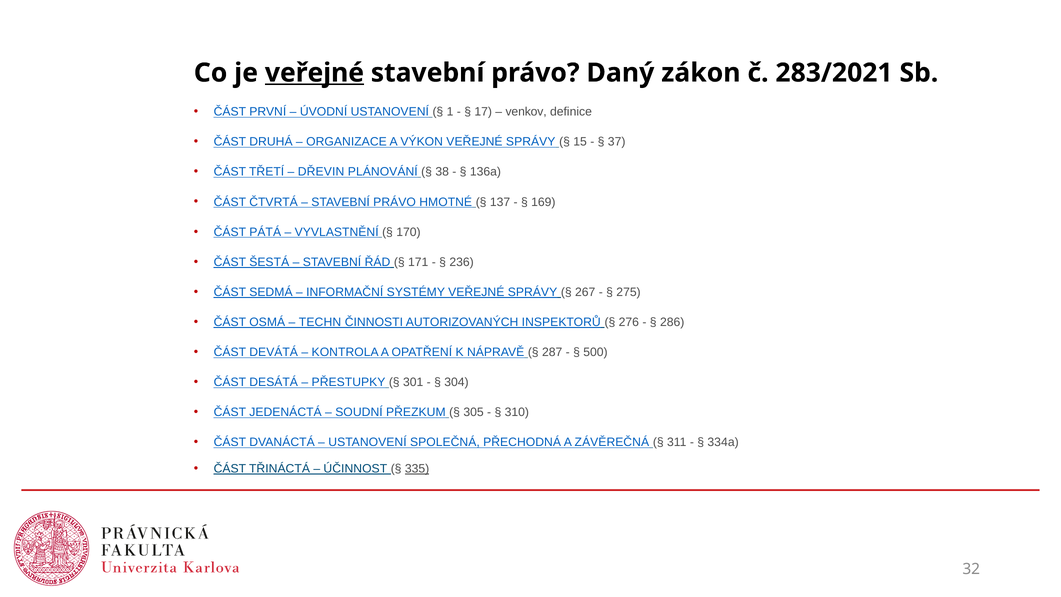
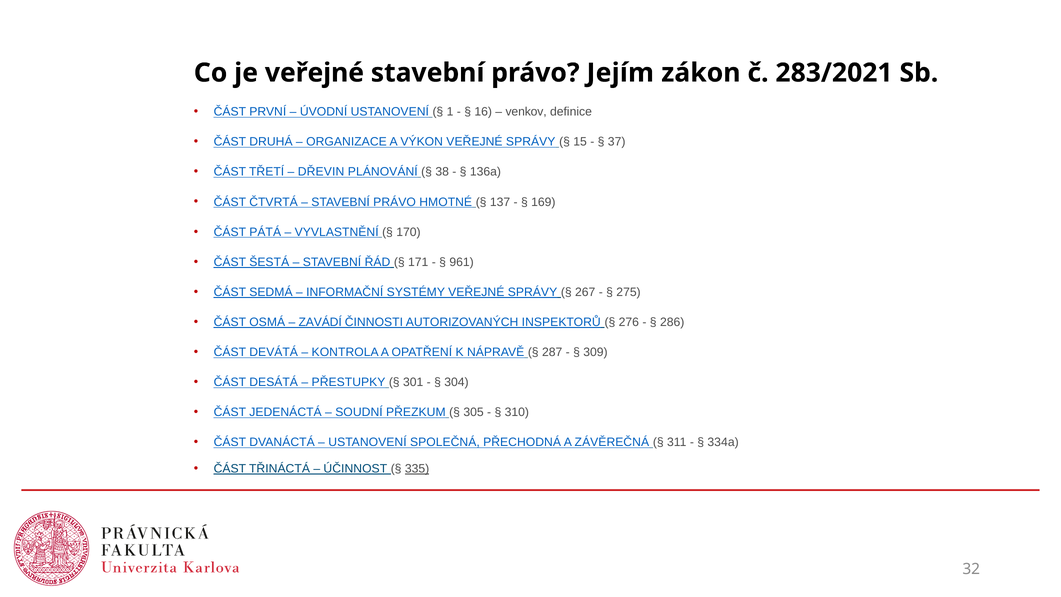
veřejné underline: present -> none (314, 73)
Daný: Daný -> Jejím (620, 73)
17: 17 -> 16 (483, 112)
236: 236 -> 961 (462, 262)
TECHN: TECHN -> ZAVÁDÍ (320, 322)
500: 500 -> 309 (595, 352)
